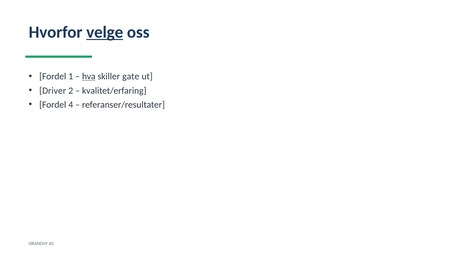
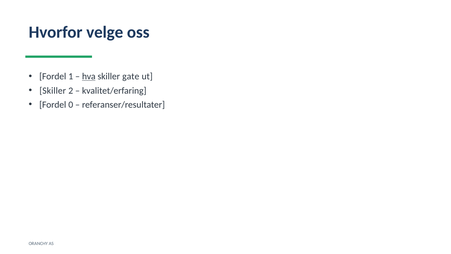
velge underline: present -> none (105, 32)
Driver: Driver -> Skiller (53, 90)
4: 4 -> 0 (71, 105)
